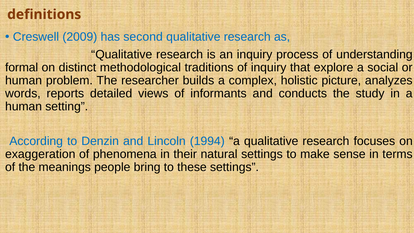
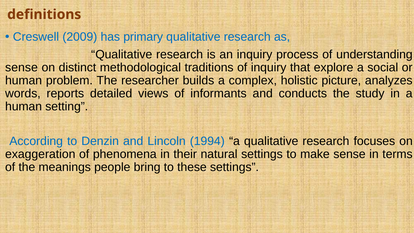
second: second -> primary (143, 37)
formal: formal -> sense (22, 67)
